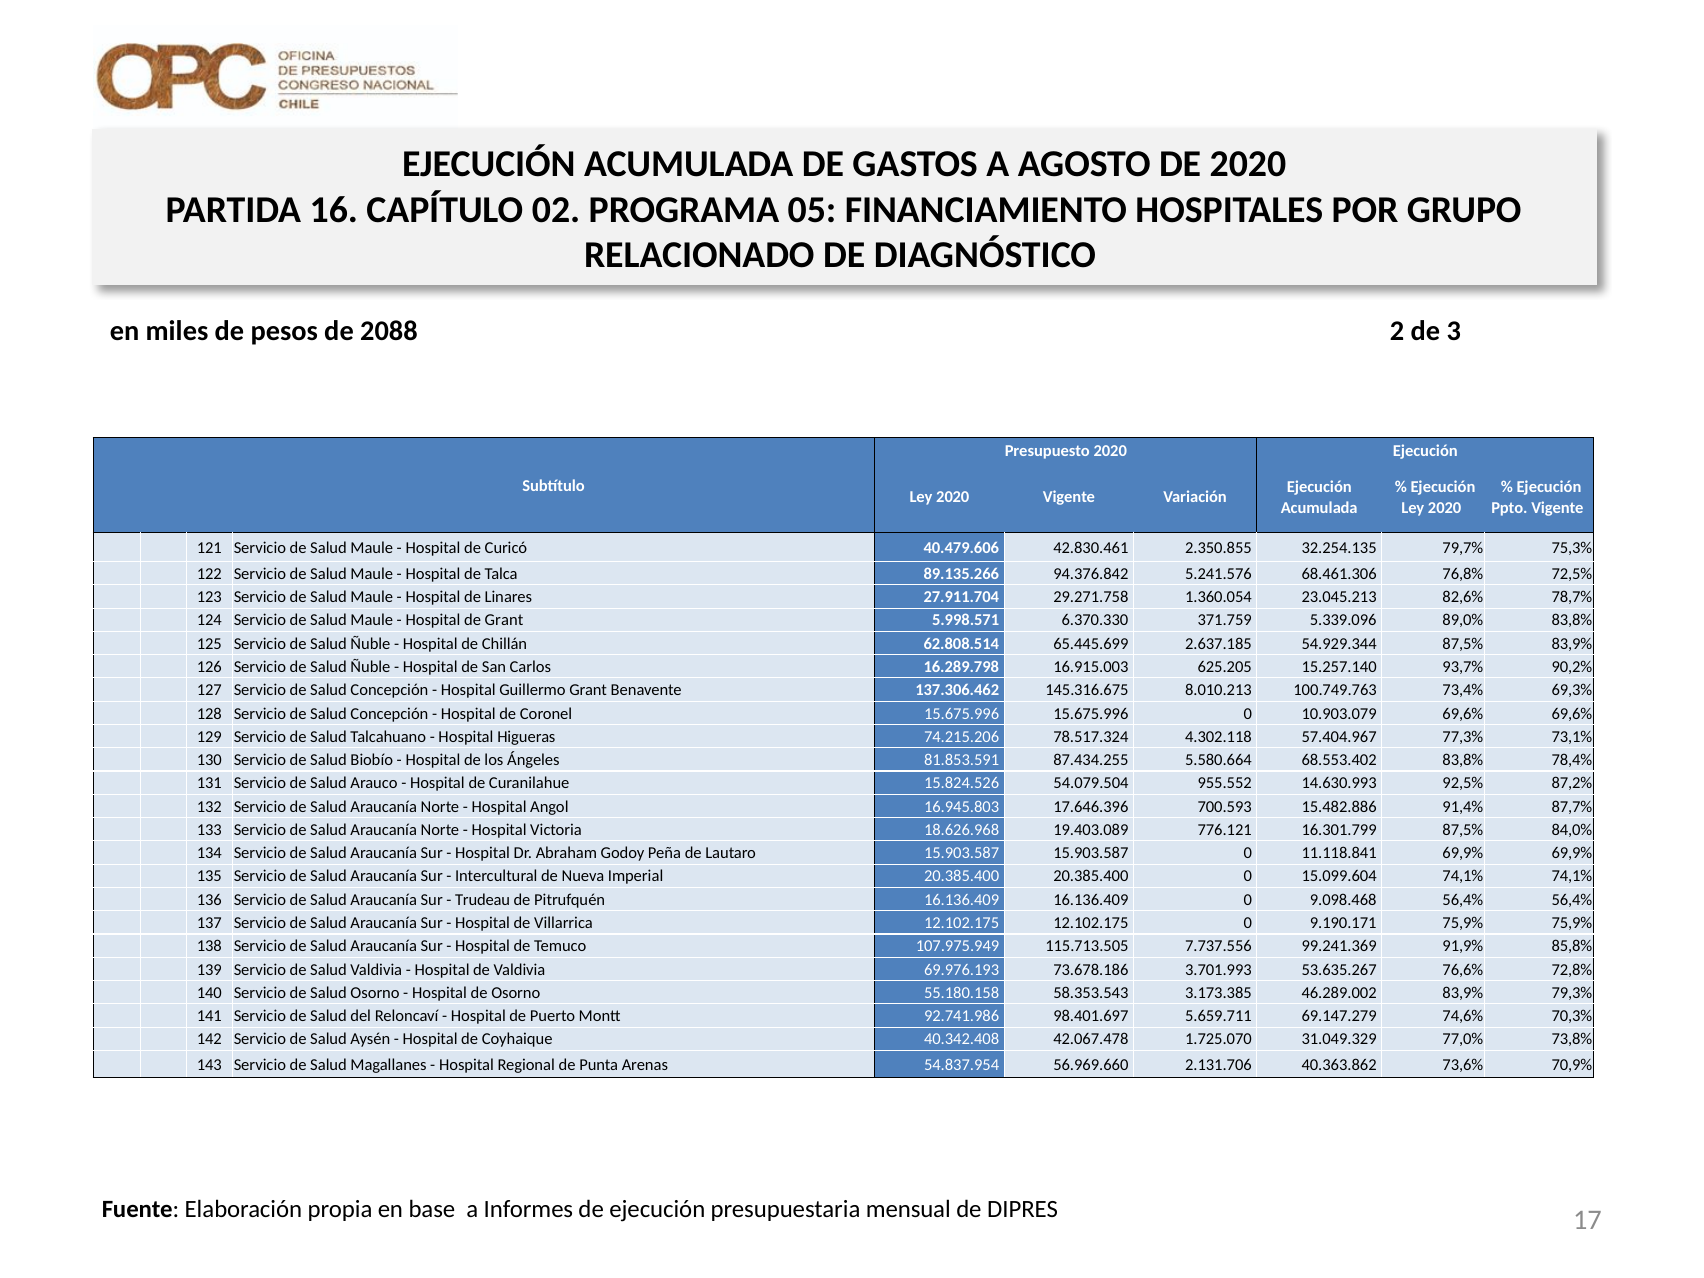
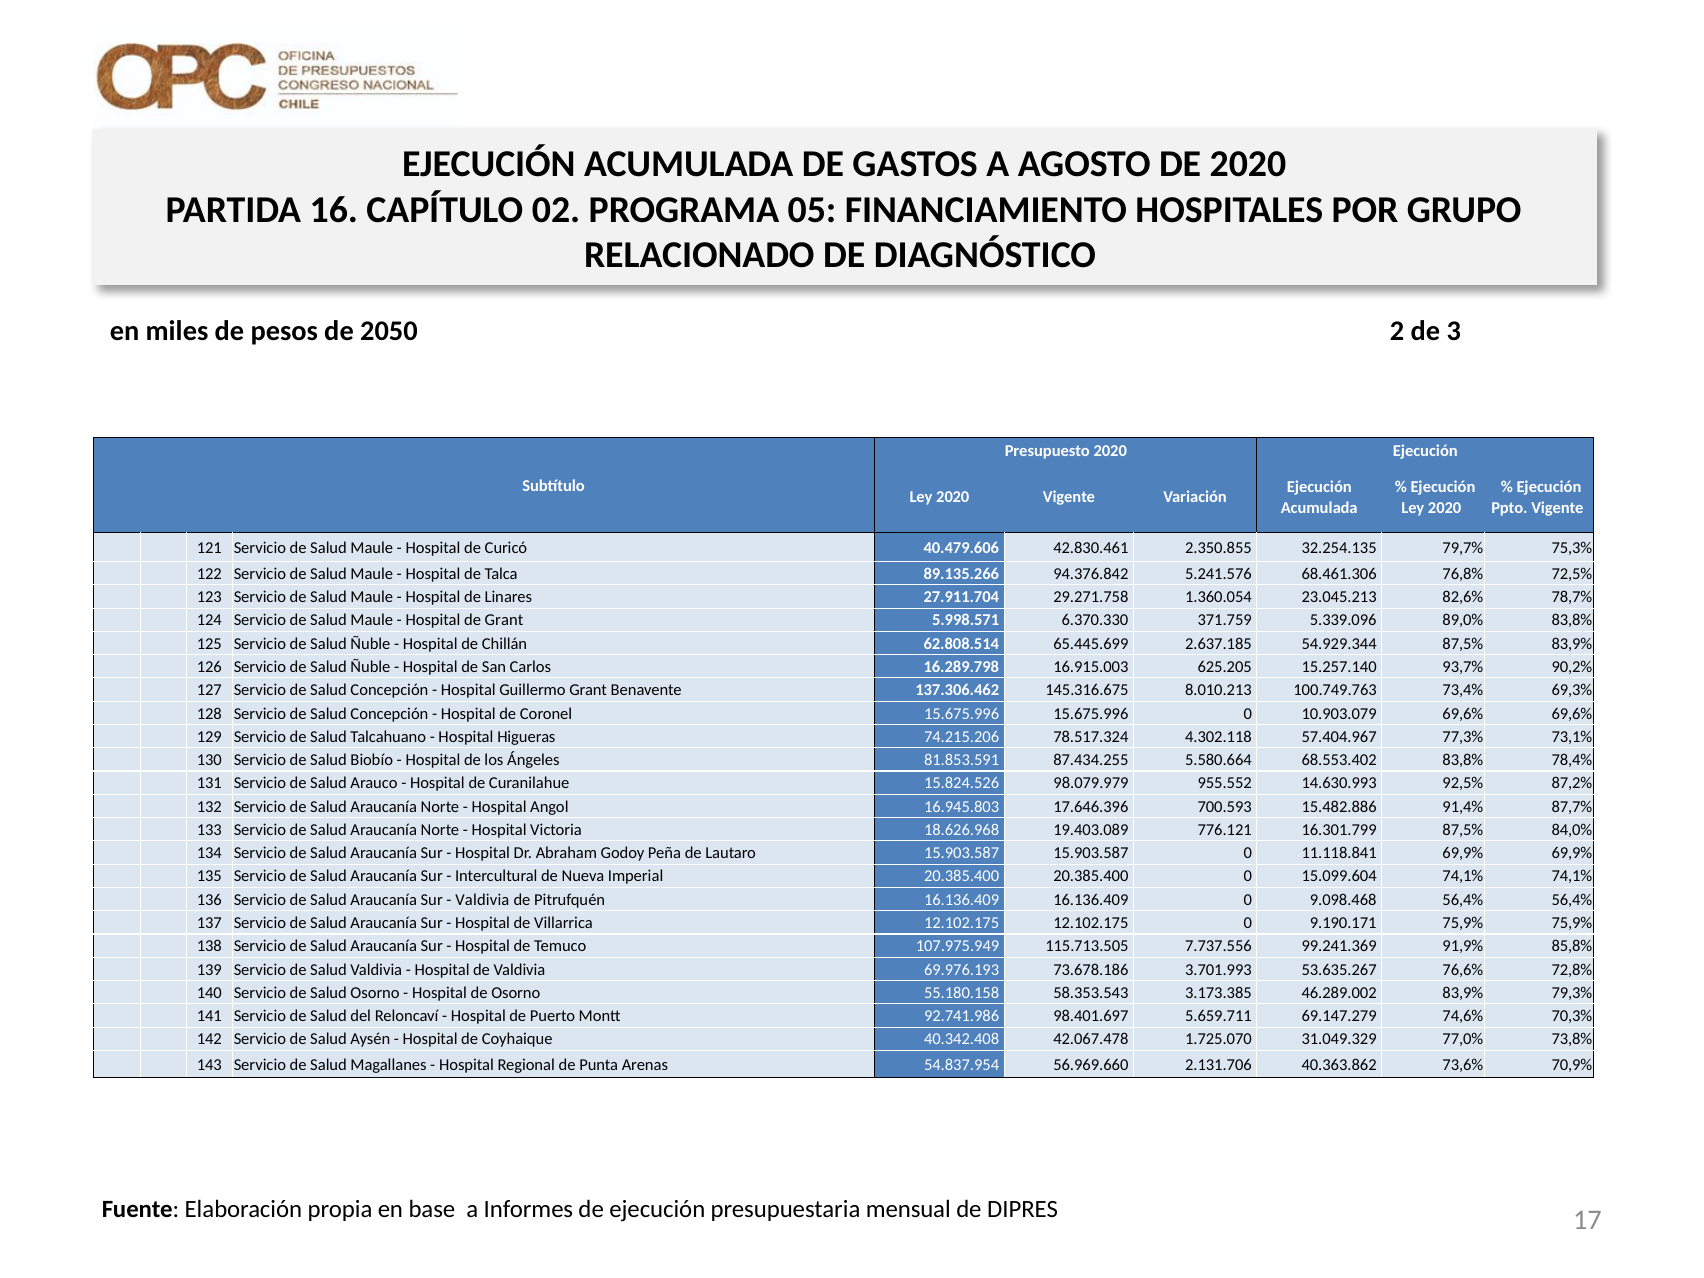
2088: 2088 -> 2050 (389, 331)
54.079.504: 54.079.504 -> 98.079.979 (1091, 783)
Trudeau: Trudeau -> Valdivia (482, 900)
